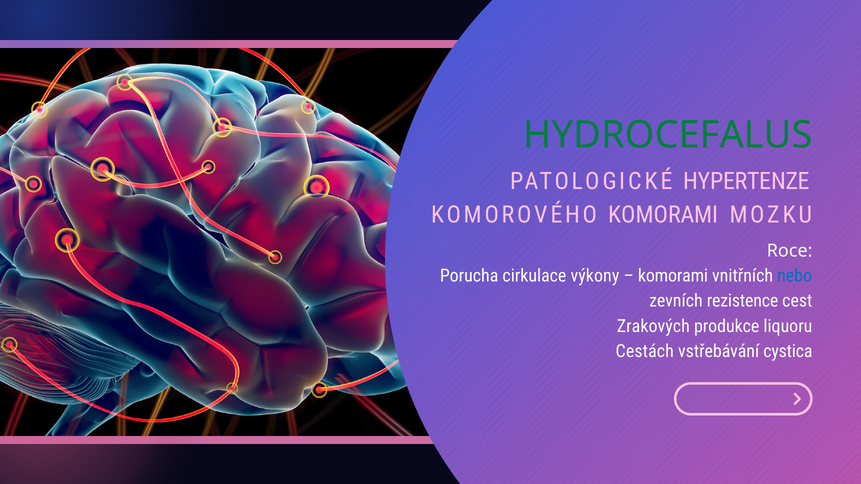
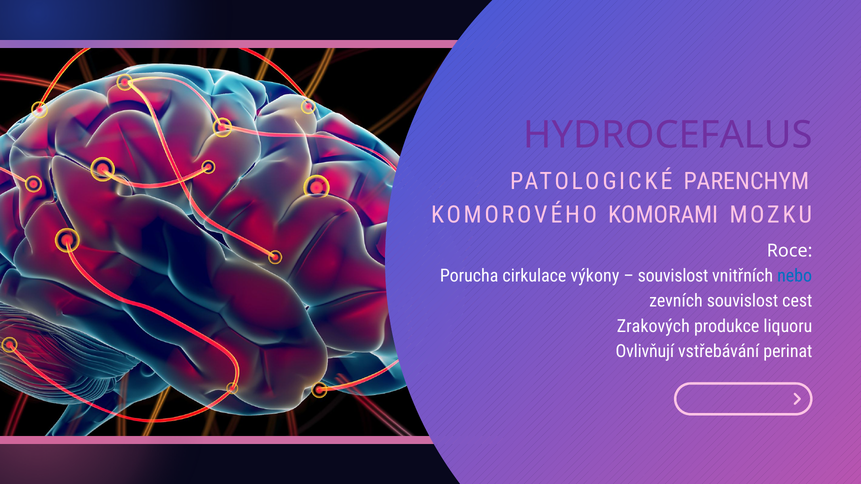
HYDROCEFALUS colour: green -> purple (668, 135)
HYPERTENZE: HYPERTENZE -> PARENCHYM (746, 181)
komorami: komorami -> souvislost (673, 276)
zevních rezistence: rezistence -> souvislost (742, 301)
Cestách: Cestách -> Ovlivňují (645, 351)
cystica: cystica -> perinat (788, 351)
